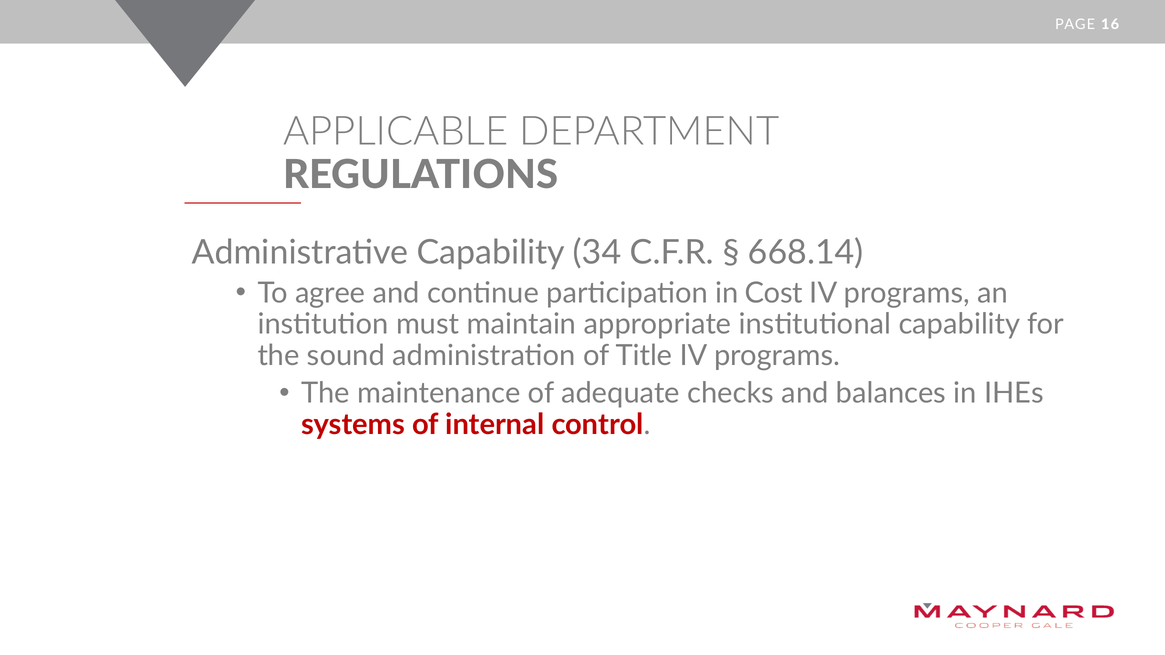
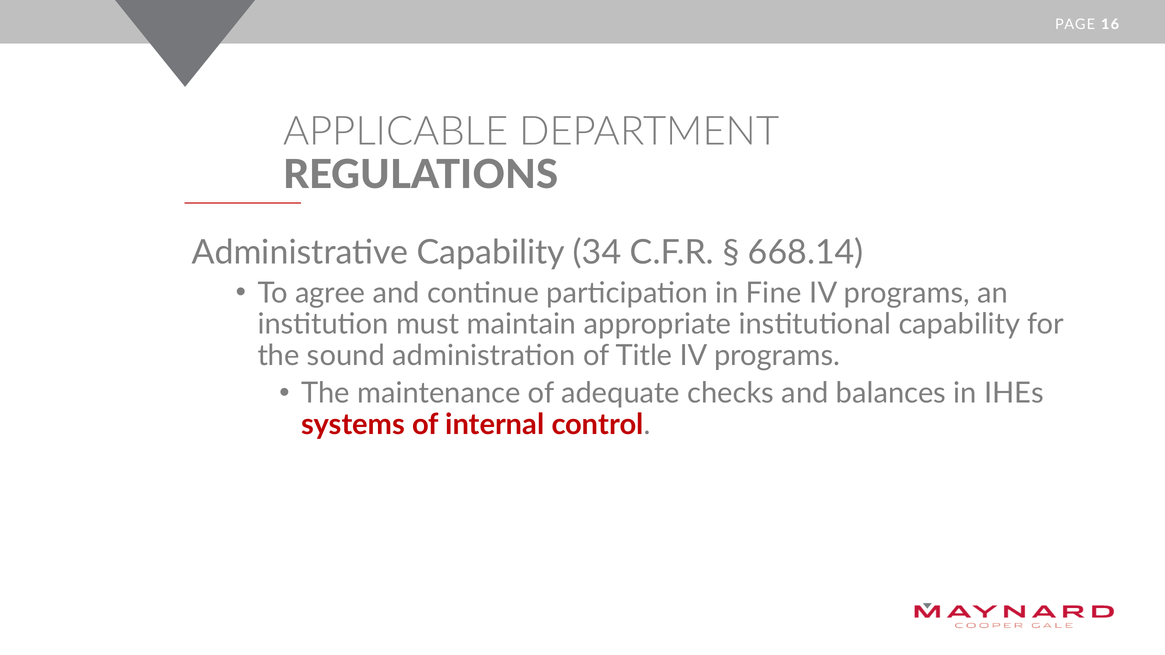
Cost: Cost -> Fine (774, 293)
